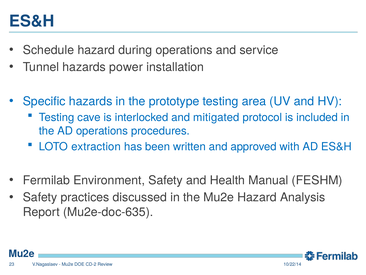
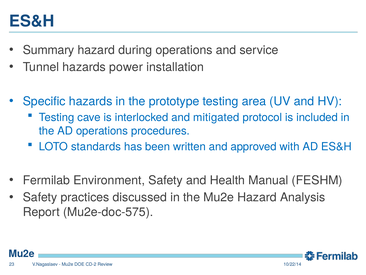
Schedule: Schedule -> Summary (49, 50)
extraction: extraction -> standards (96, 146)
Mu2e-doc-635: Mu2e-doc-635 -> Mu2e-doc-575 (108, 212)
